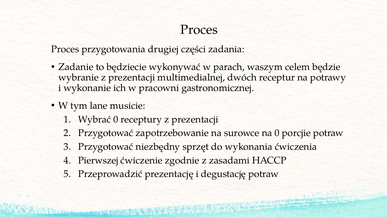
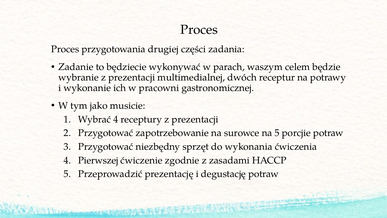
lane: lane -> jako (99, 105)
Wybrać 0: 0 -> 4 (116, 119)
na 0: 0 -> 5 (277, 133)
